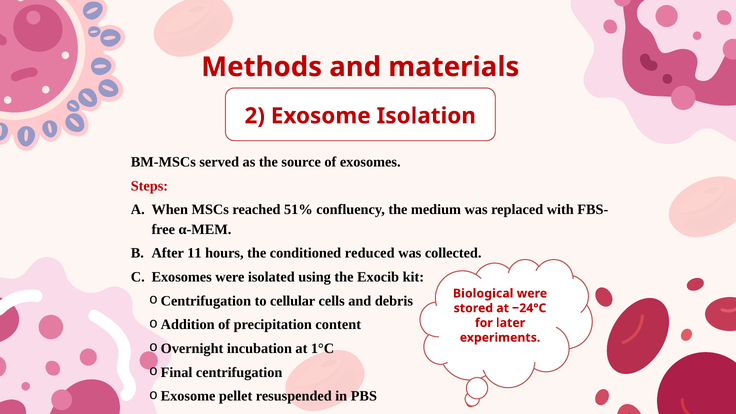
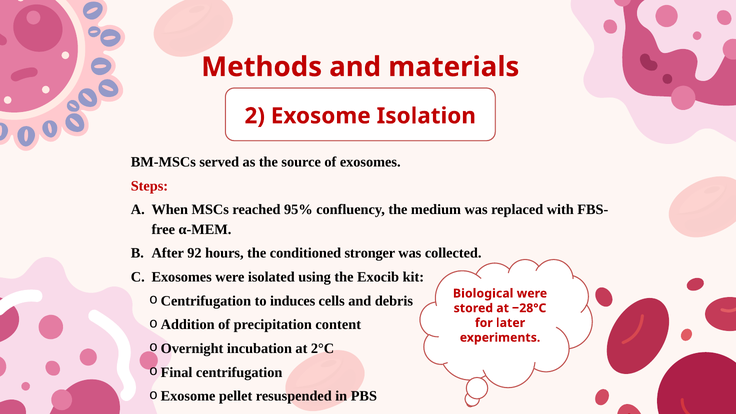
51%: 51% -> 95% (298, 210)
11: 11 -> 92 (194, 253)
reduced: reduced -> stronger (370, 253)
cellular: cellular -> induces (293, 301)
−24°C: −24°C -> −28°C (529, 308)
1°C: 1°C -> 2°C (323, 349)
